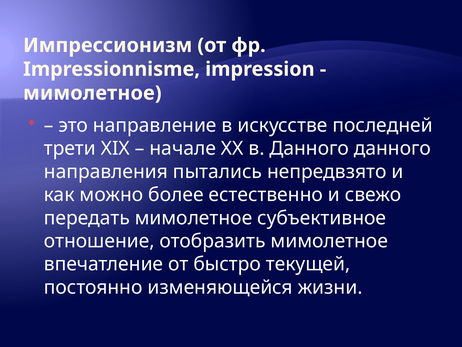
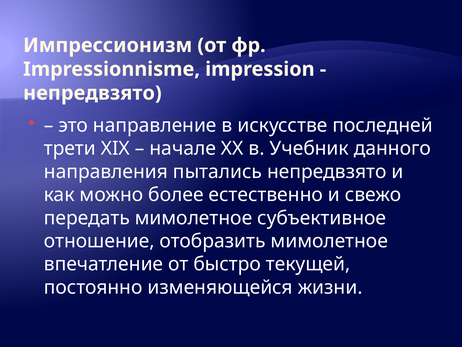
мимолетное: мимолетное -> непредвзято (92, 93)
в Данного: Данного -> Учебник (309, 148)
